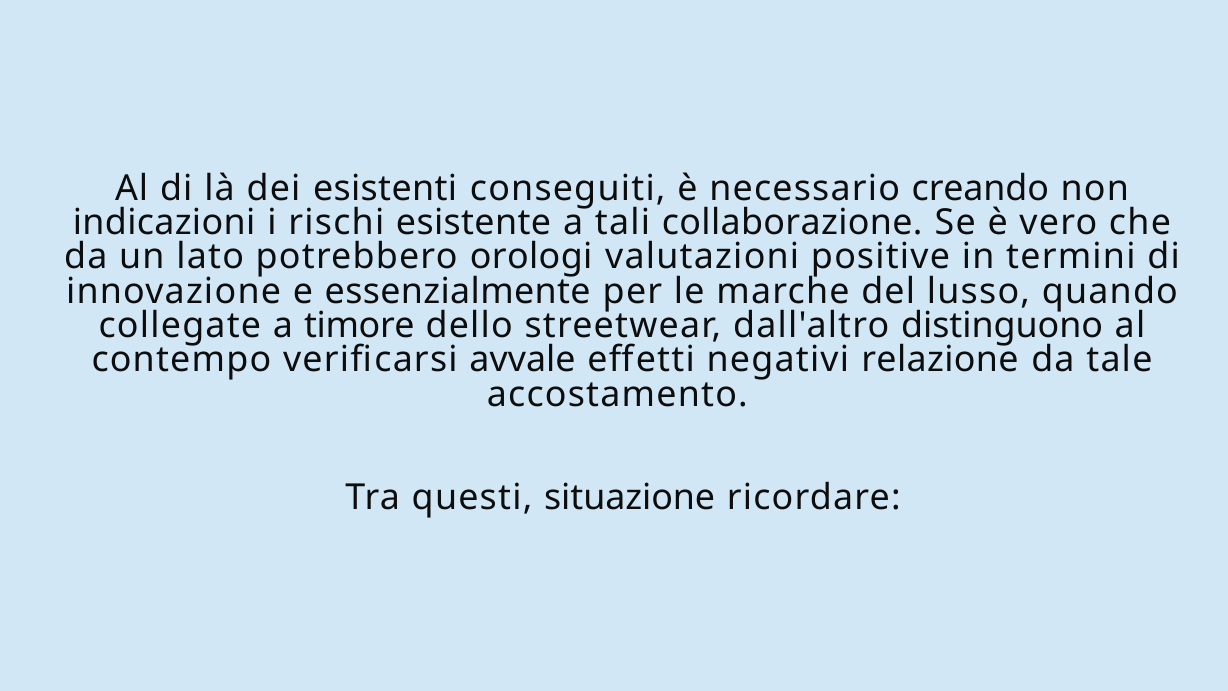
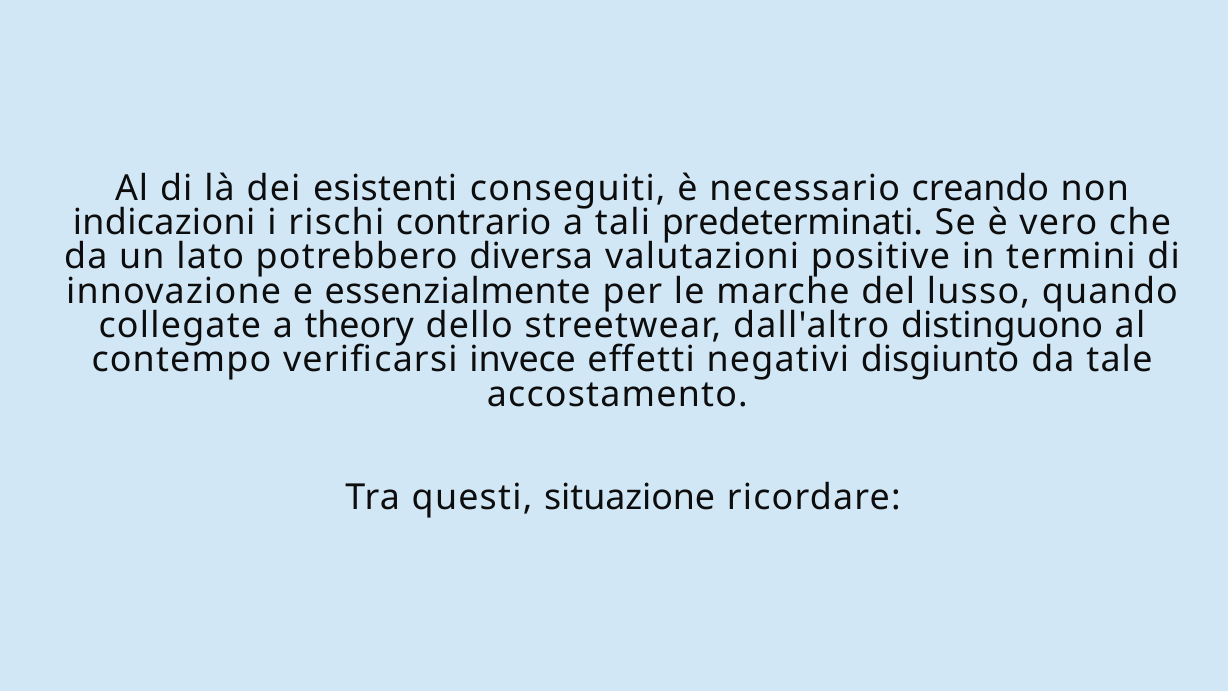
esistente: esistente -> contrario (474, 223)
collaborazione: collaborazione -> predeterminati (792, 223)
orologi: orologi -> diversa (531, 257)
timore: timore -> theory (359, 326)
avvale: avvale -> invece (523, 360)
relazione: relazione -> disgiunto (940, 360)
